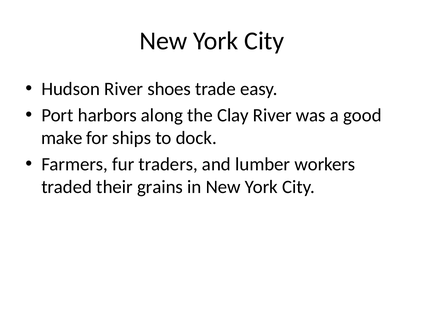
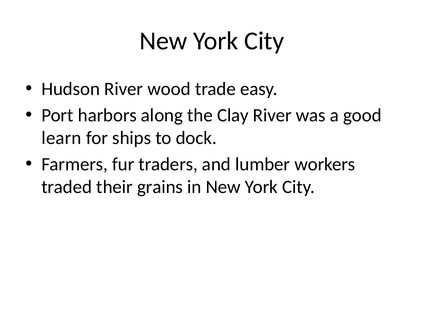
shoes: shoes -> wood (169, 89)
make: make -> learn (62, 138)
